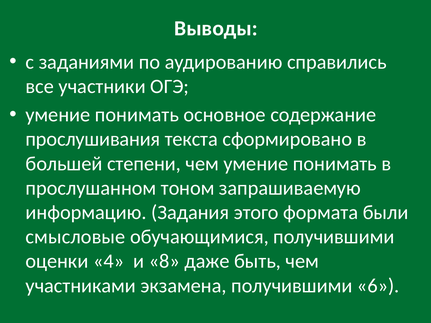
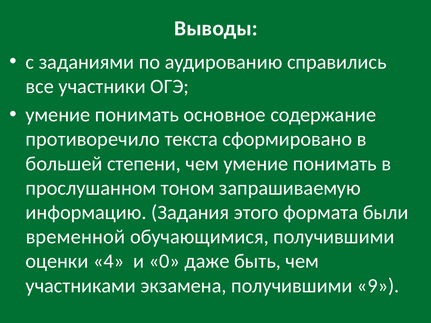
прослушивания: прослушивания -> противоречило (93, 139)
смысловые: смысловые -> временной (75, 237)
8: 8 -> 0 (164, 261)
6: 6 -> 9 (378, 286)
